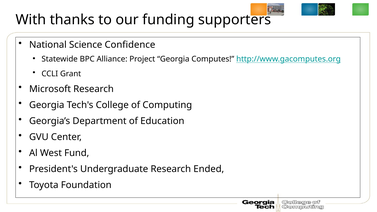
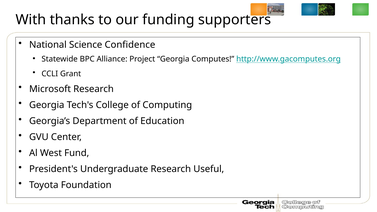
Ended: Ended -> Useful (209, 169)
